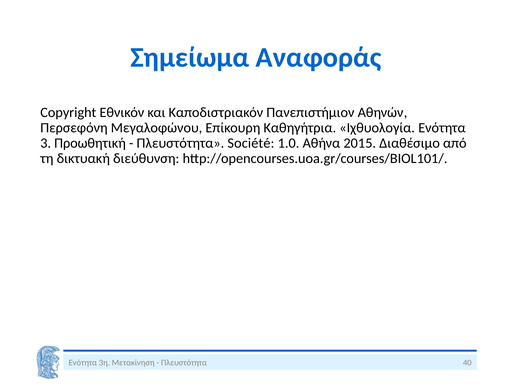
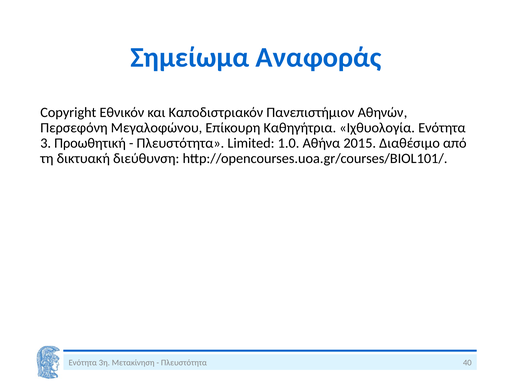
Société: Société -> Limited (251, 143)
